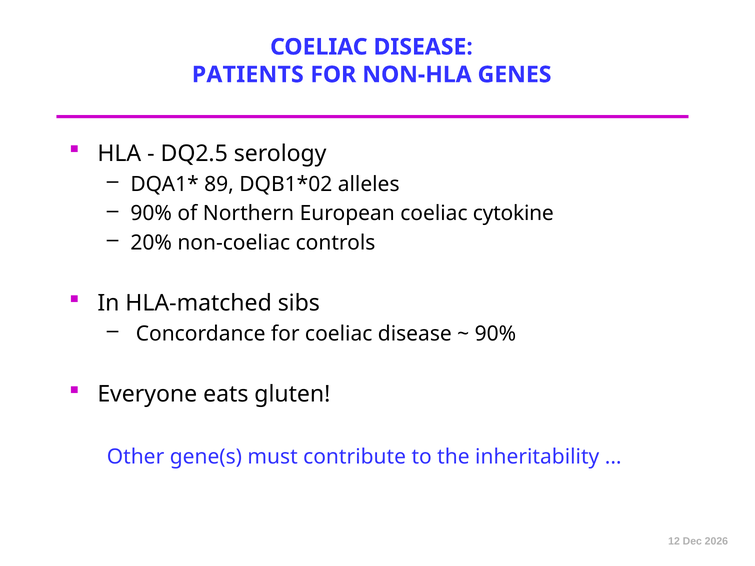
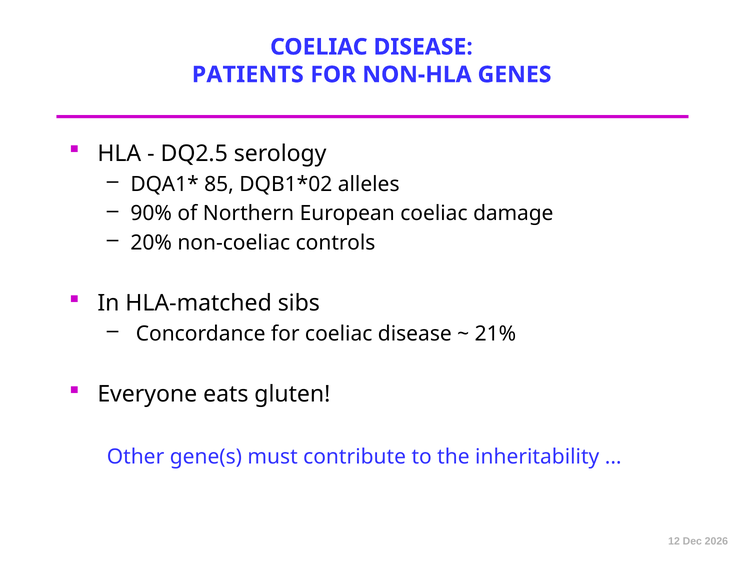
89: 89 -> 85 (219, 184)
cytokine: cytokine -> damage (513, 214)
90%: 90% -> 21% (495, 334)
